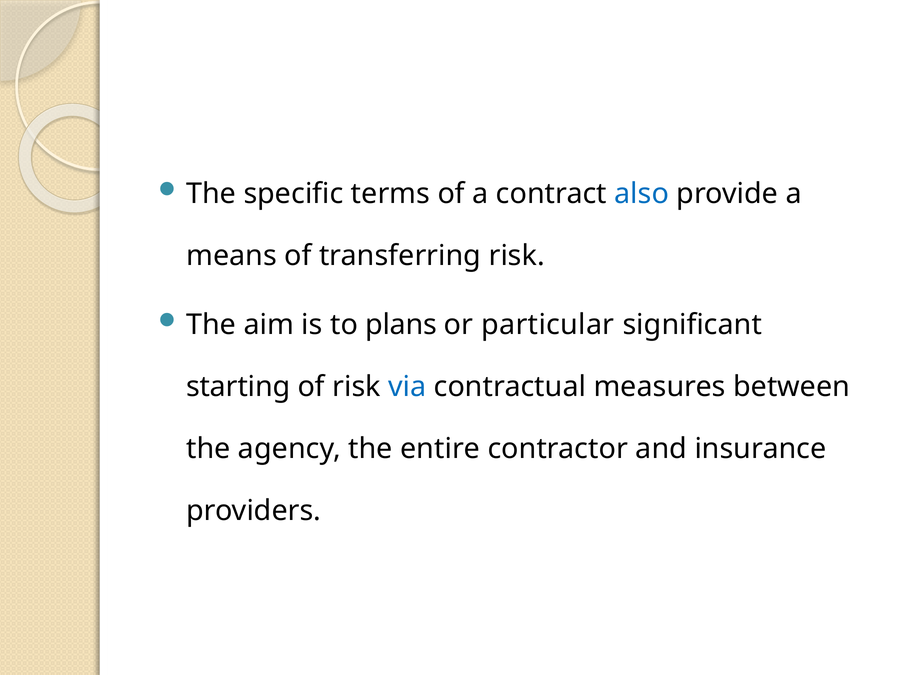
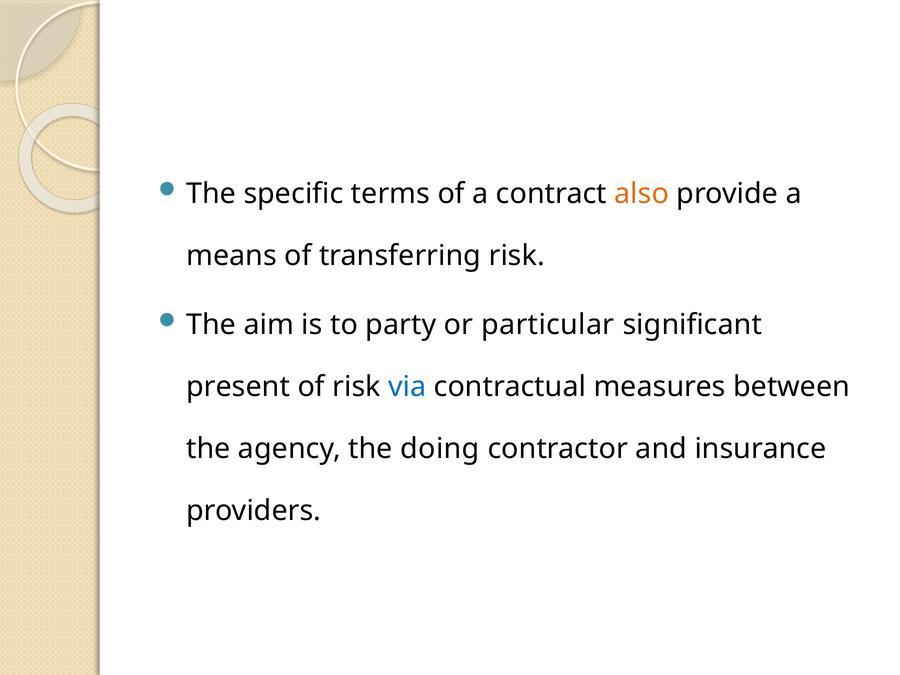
also colour: blue -> orange (642, 194)
plans: plans -> party (401, 325)
starting: starting -> present (238, 387)
entire: entire -> doing (440, 449)
